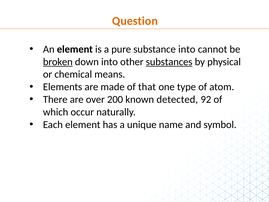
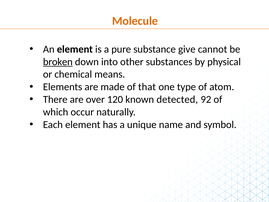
Question: Question -> Molecule (135, 21)
substance into: into -> give (187, 49)
substances underline: present -> none (169, 62)
200: 200 -> 120 (115, 99)
